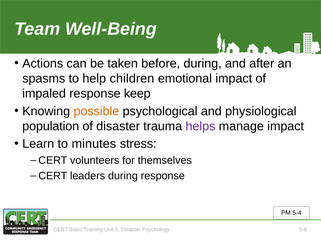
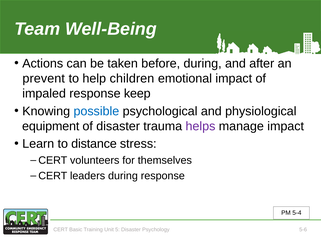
spasms: spasms -> prevent (44, 78)
possible colour: orange -> blue (96, 111)
population: population -> equipment (51, 126)
minutes: minutes -> distance (94, 144)
